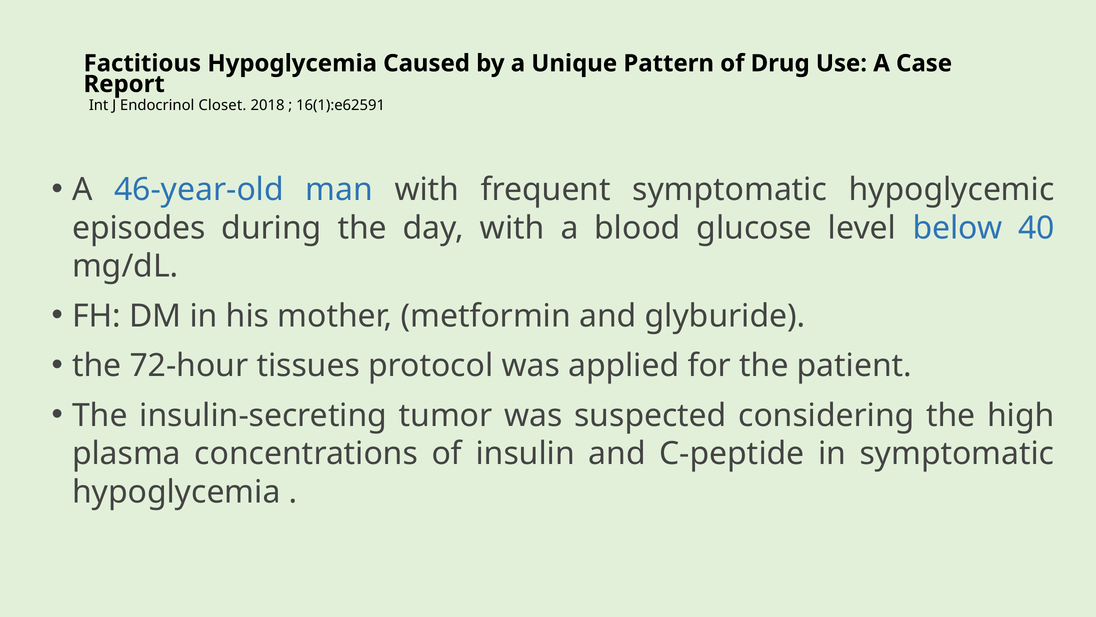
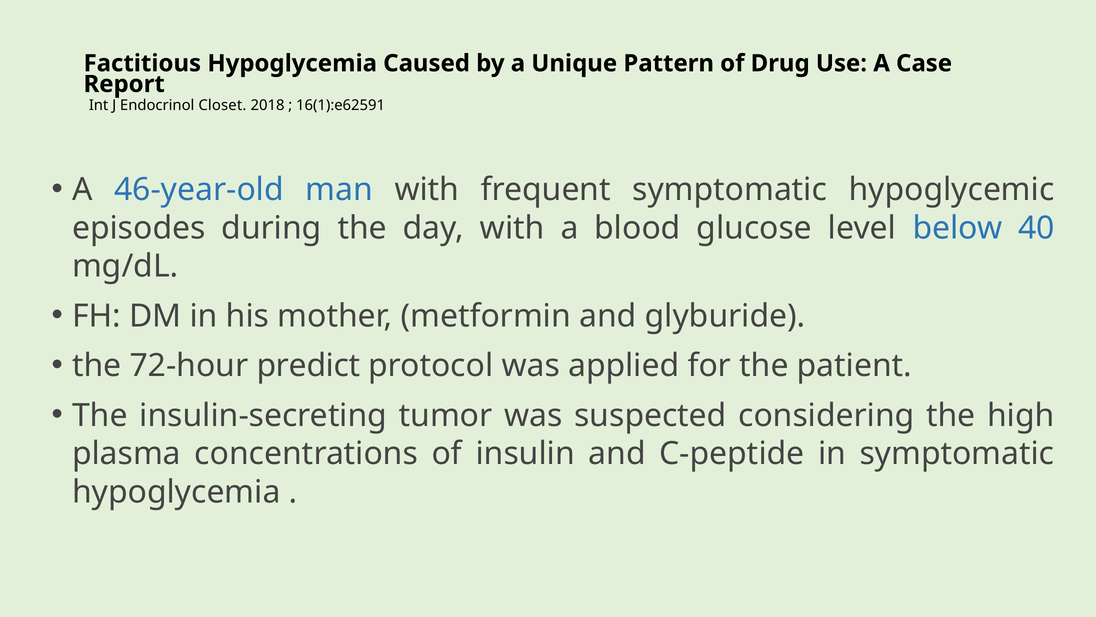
tissues: tissues -> predict (309, 366)
